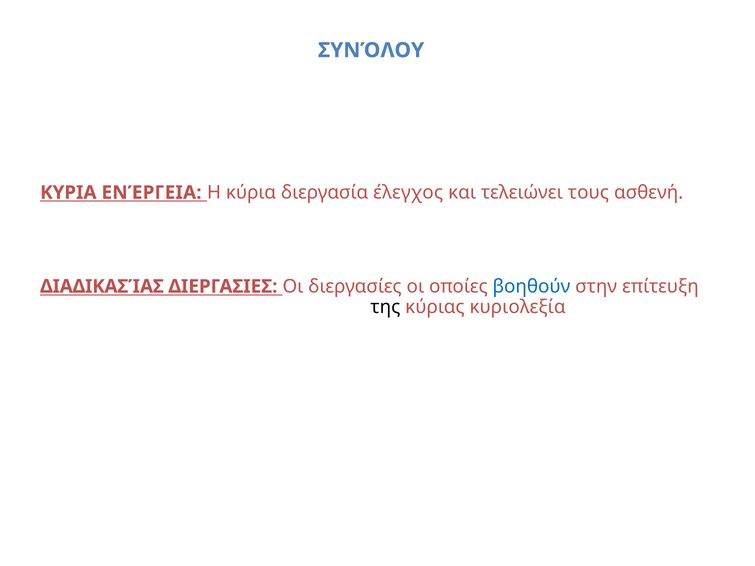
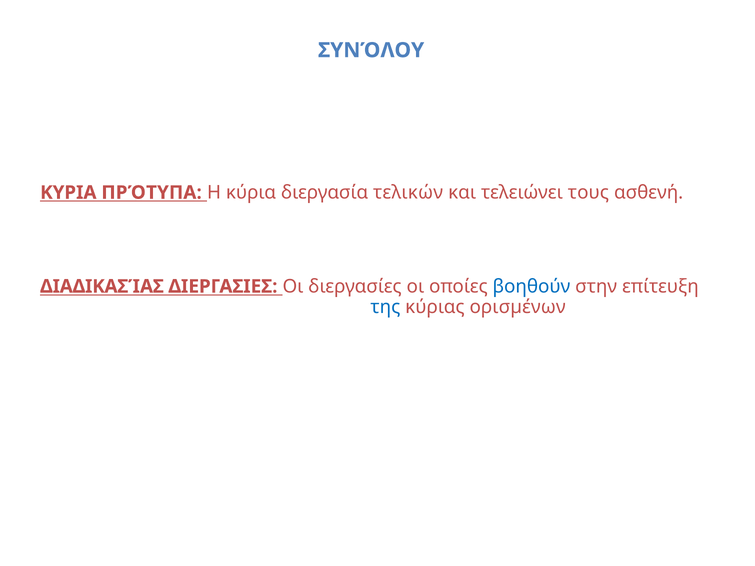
ΕΝΈΡΓΕΙΑ: ΕΝΈΡΓΕΙΑ -> ΠΡΌΤΥΠΑ (152, 193)
έλεγχος: έλεγχος -> τελικών (408, 193)
της colour: black -> blue (385, 307)
κυριολεξία: κυριολεξία -> ορισµένων (518, 307)
